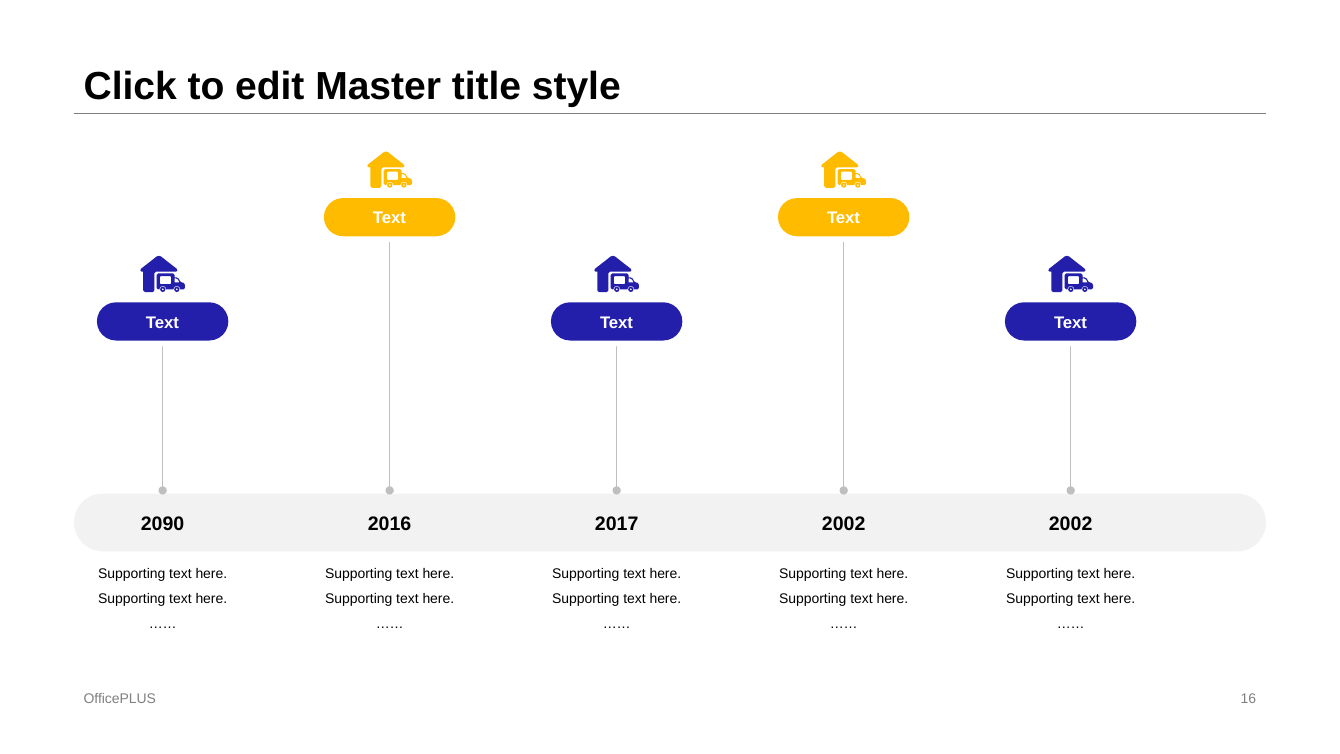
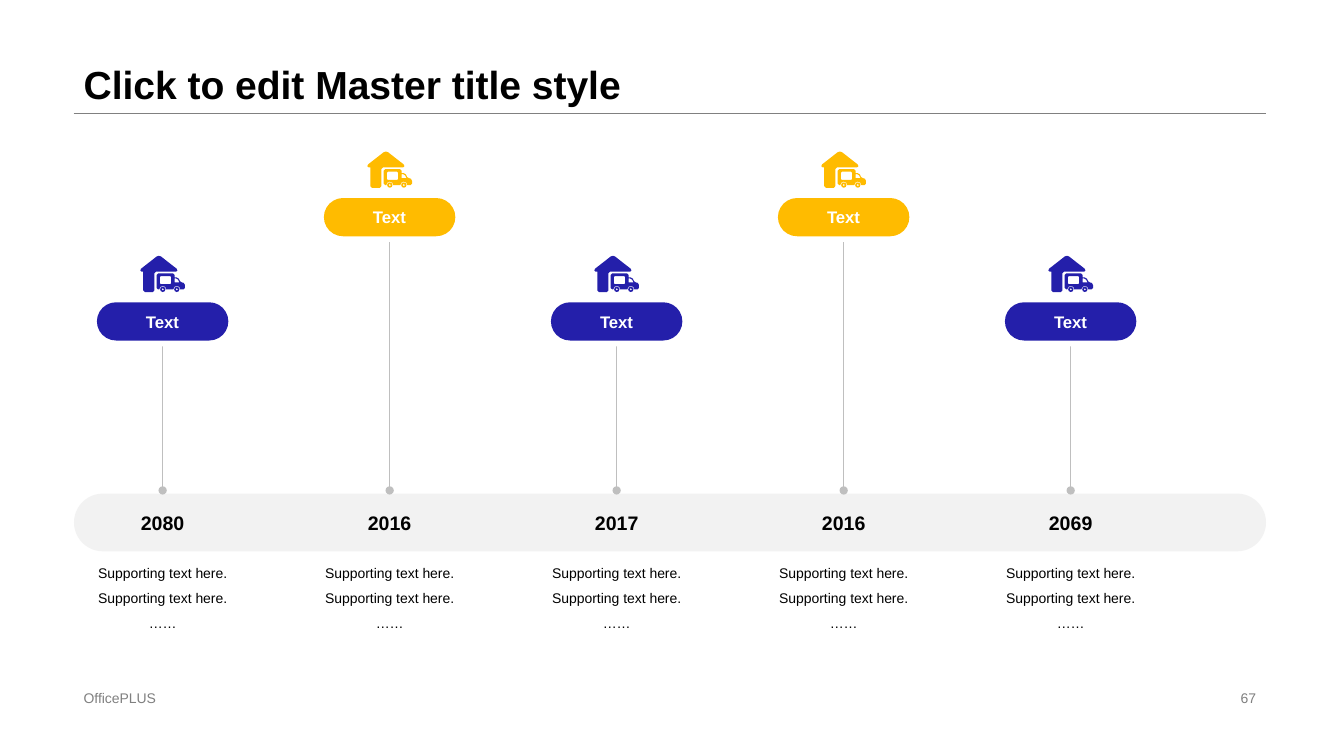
2090: 2090 -> 2080 (163, 524)
2002: 2002 -> 2016 (844, 524)
2002: 2002 -> 2069 (1071, 524)
16: 16 -> 67 (1248, 698)
